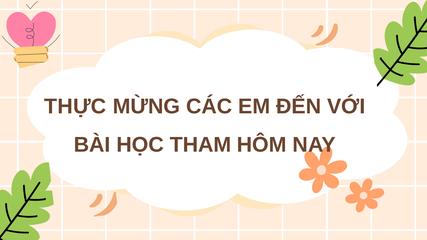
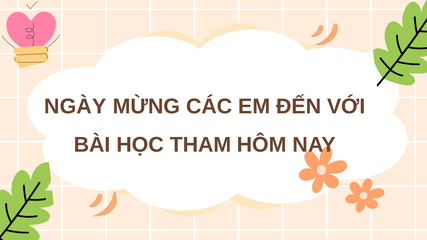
THỰC: THỰC -> NGÀY (75, 107)
